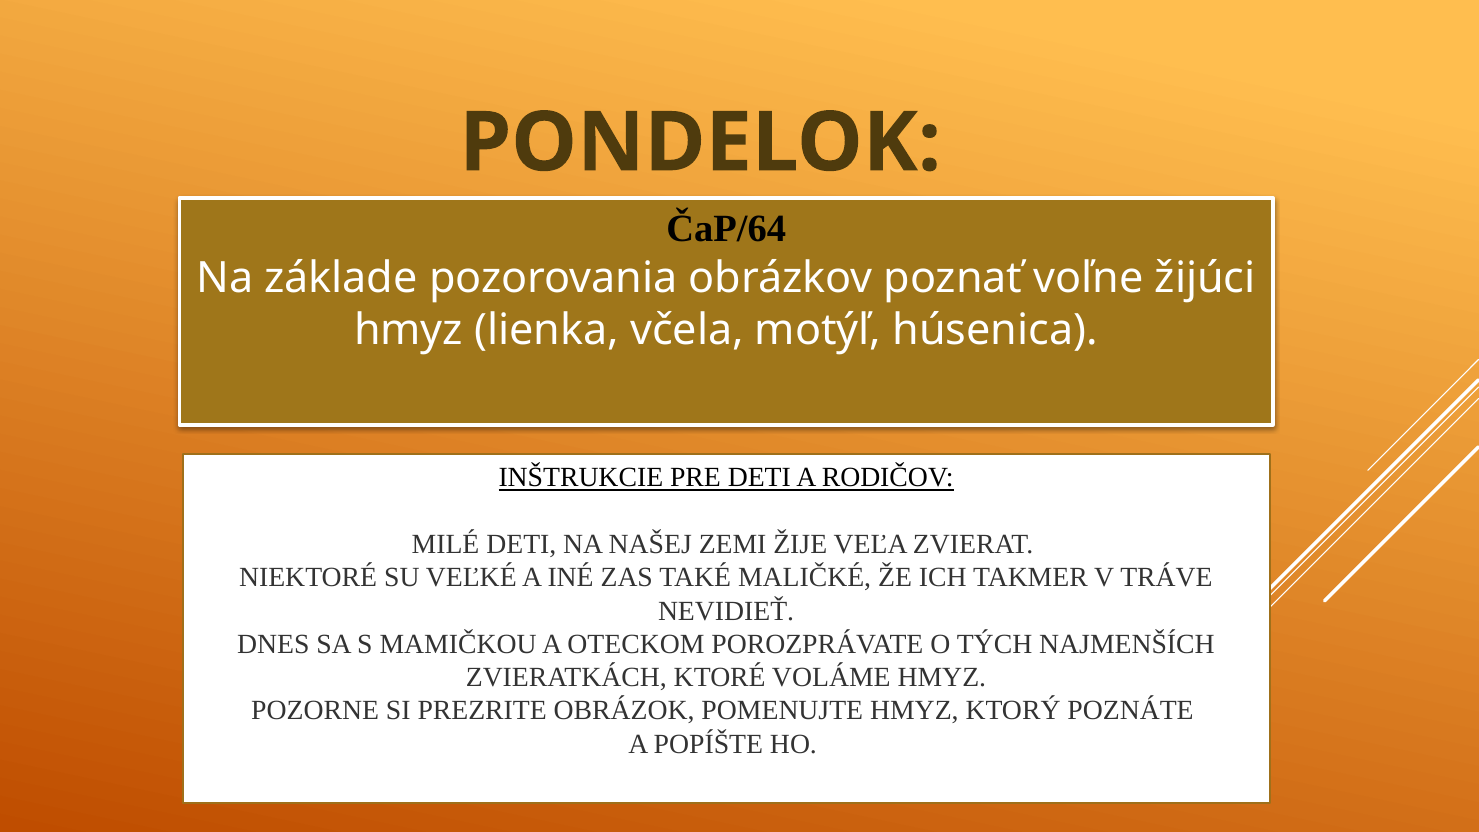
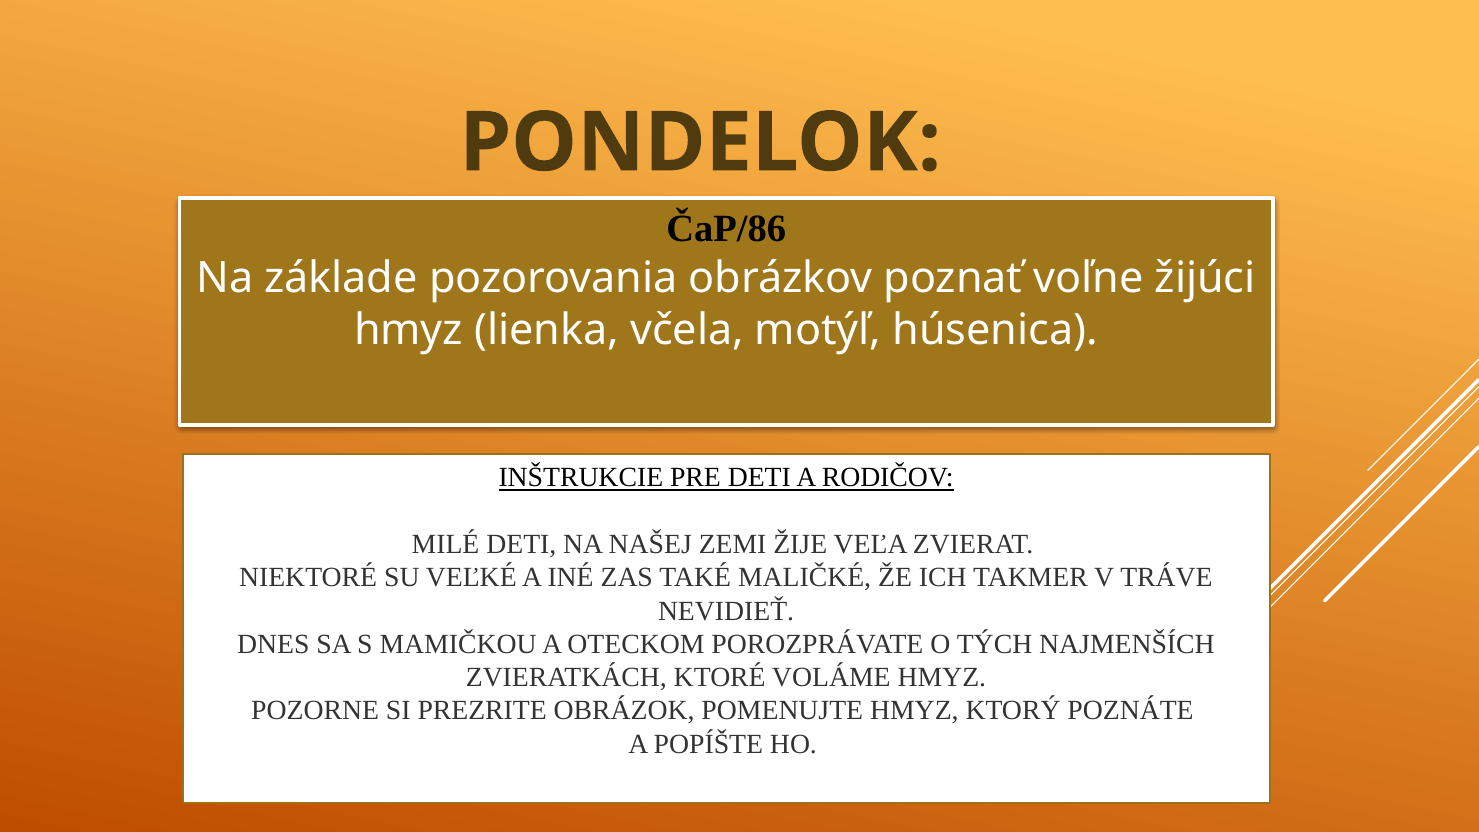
ČaP/64: ČaP/64 -> ČaP/86 (726, 229)
